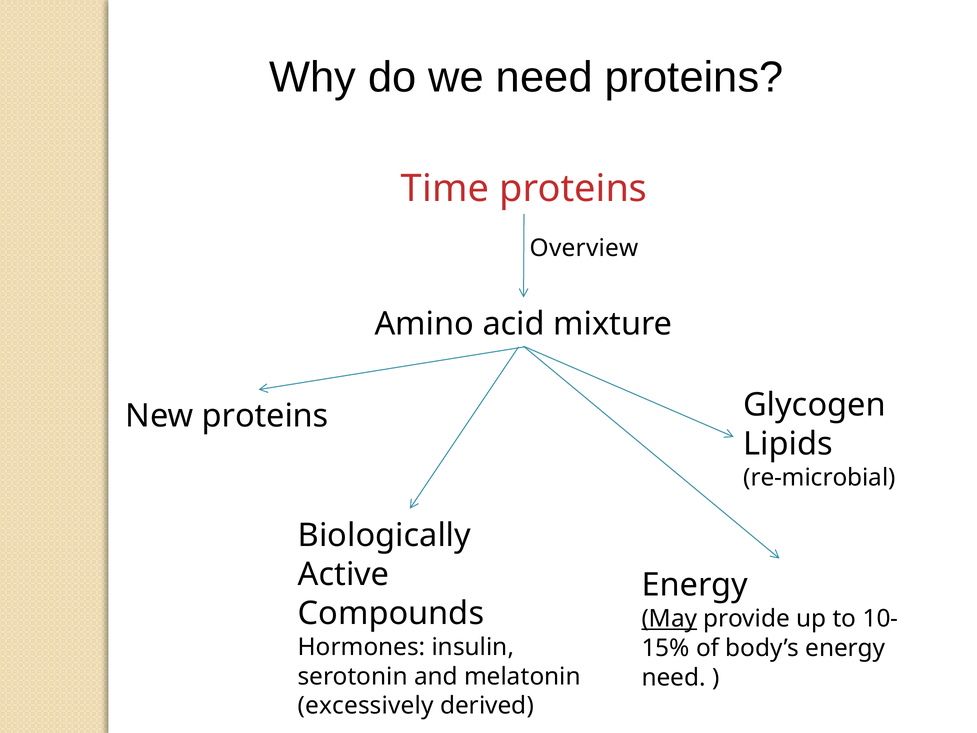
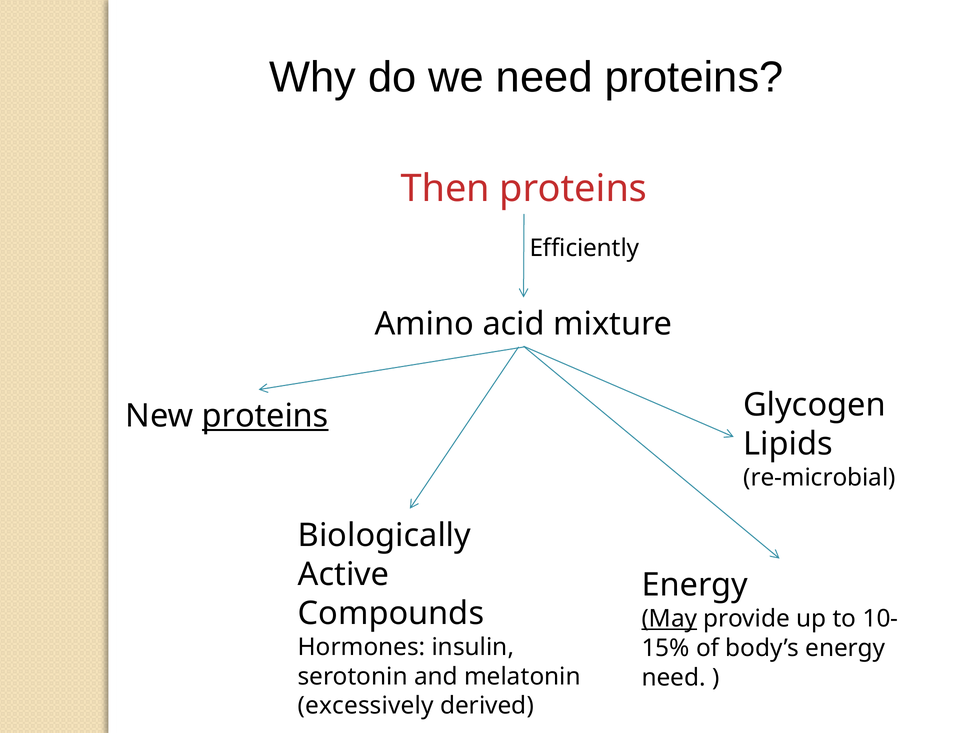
Time: Time -> Then (445, 189)
Overview: Overview -> Efficiently (584, 248)
proteins underline: none -> present (265, 416)
